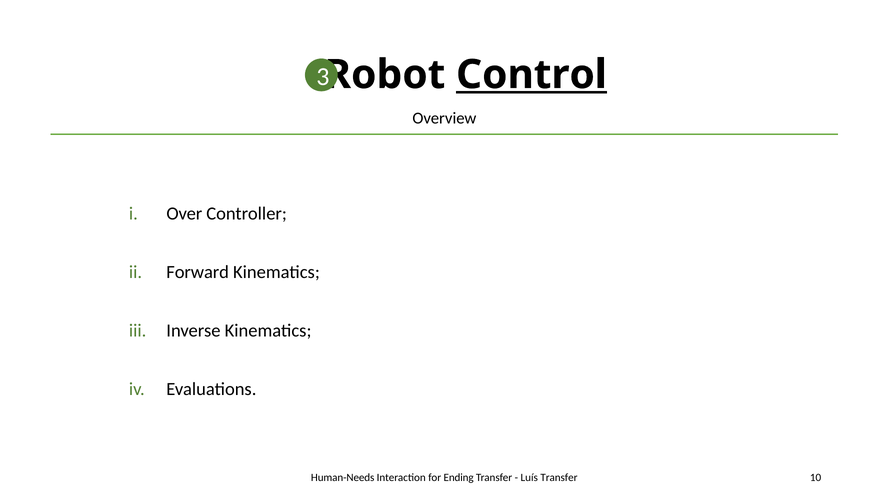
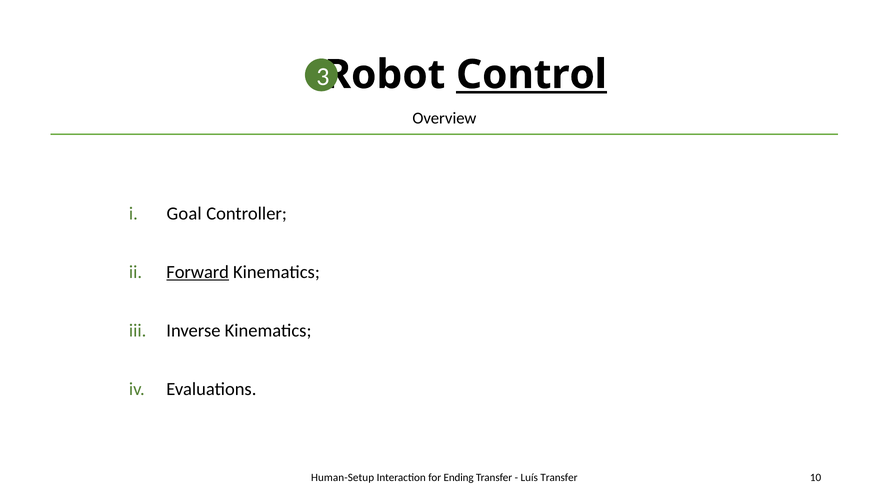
Over: Over -> Goal (184, 214)
Forward underline: none -> present (198, 272)
Human-Needs: Human-Needs -> Human-Setup (343, 478)
